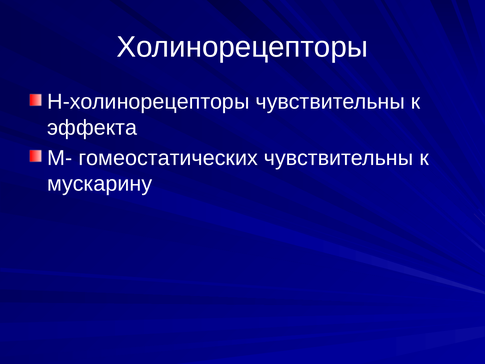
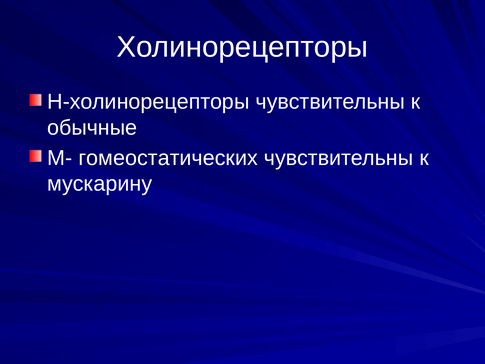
эффекта: эффекта -> обычные (92, 128)
